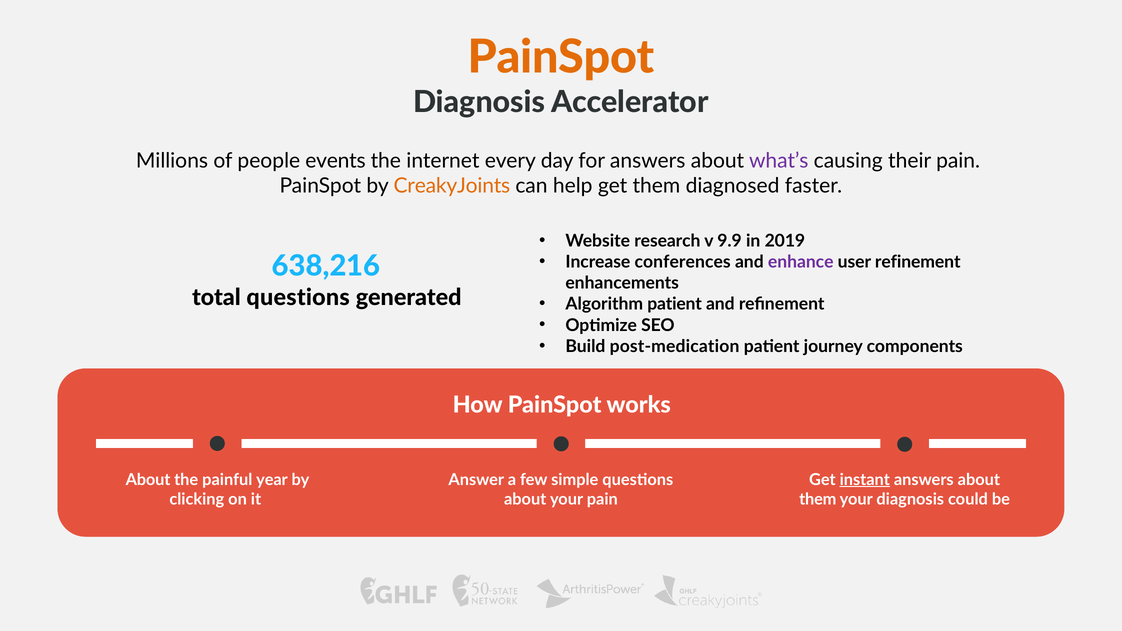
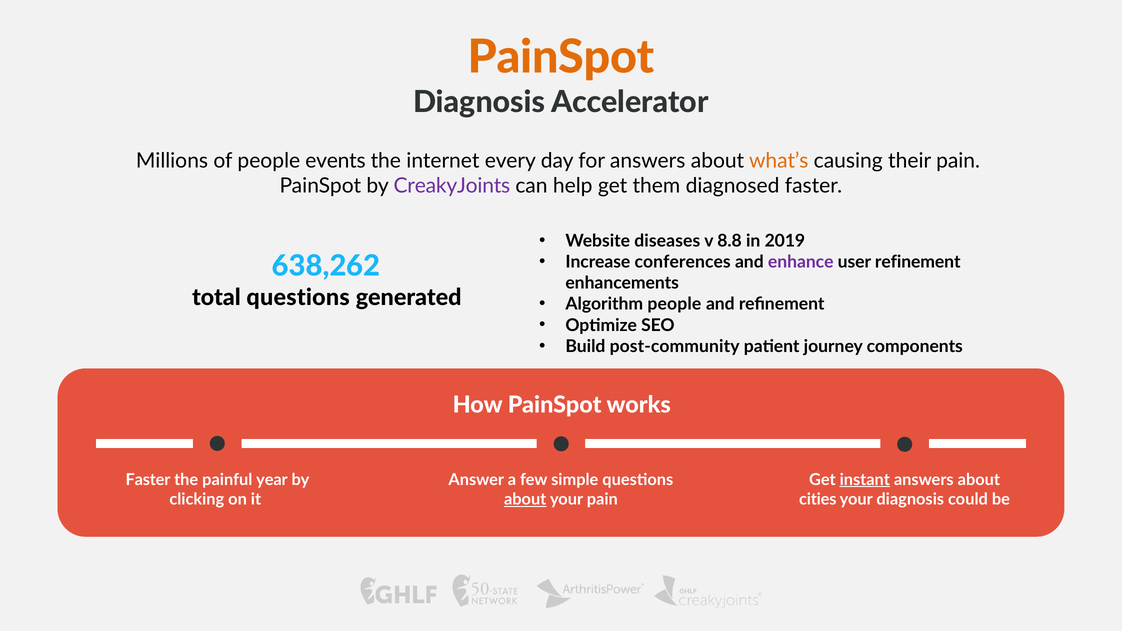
what’s colour: purple -> orange (779, 161)
CreakyJoints colour: orange -> purple (452, 186)
research: research -> diseases (667, 241)
9.9: 9.9 -> 8.8 (730, 241)
638,216: 638,216 -> 638,262 (326, 266)
Algorithm patient: patient -> people (674, 304)
post-medication: post-medication -> post-community (675, 346)
About: About -> Faster (148, 480)
about underline: none -> present (525, 499)
them: them -> cities (818, 499)
